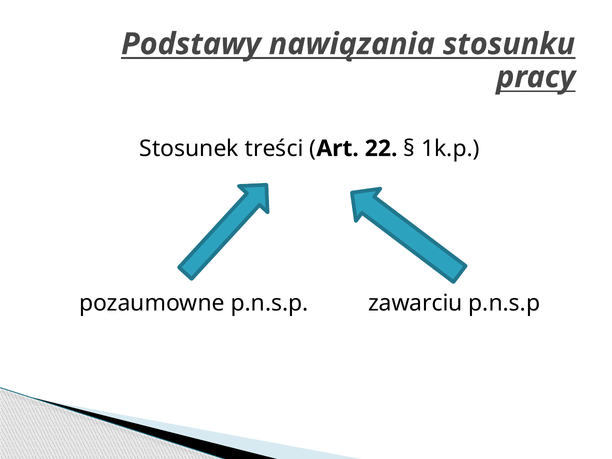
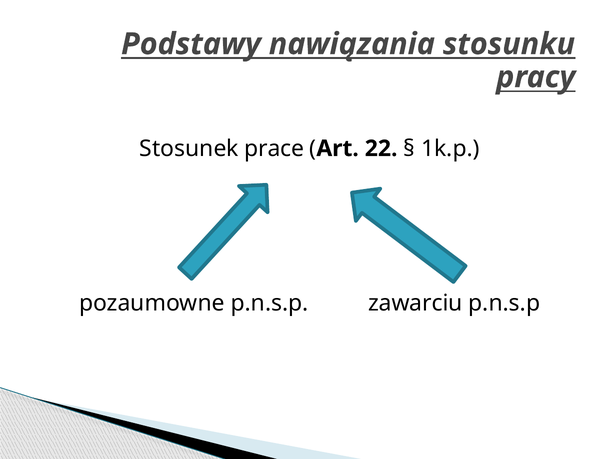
treści: treści -> prace (274, 149)
